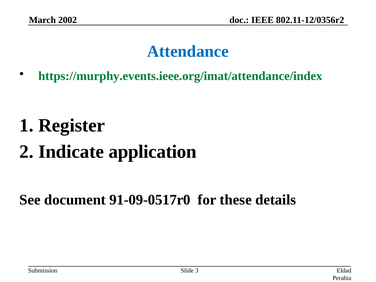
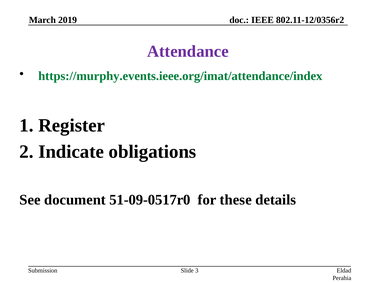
2002: 2002 -> 2019 (68, 20)
Attendance colour: blue -> purple (188, 51)
application: application -> obligations (152, 152)
91-09-0517r0: 91-09-0517r0 -> 51-09-0517r0 (150, 200)
